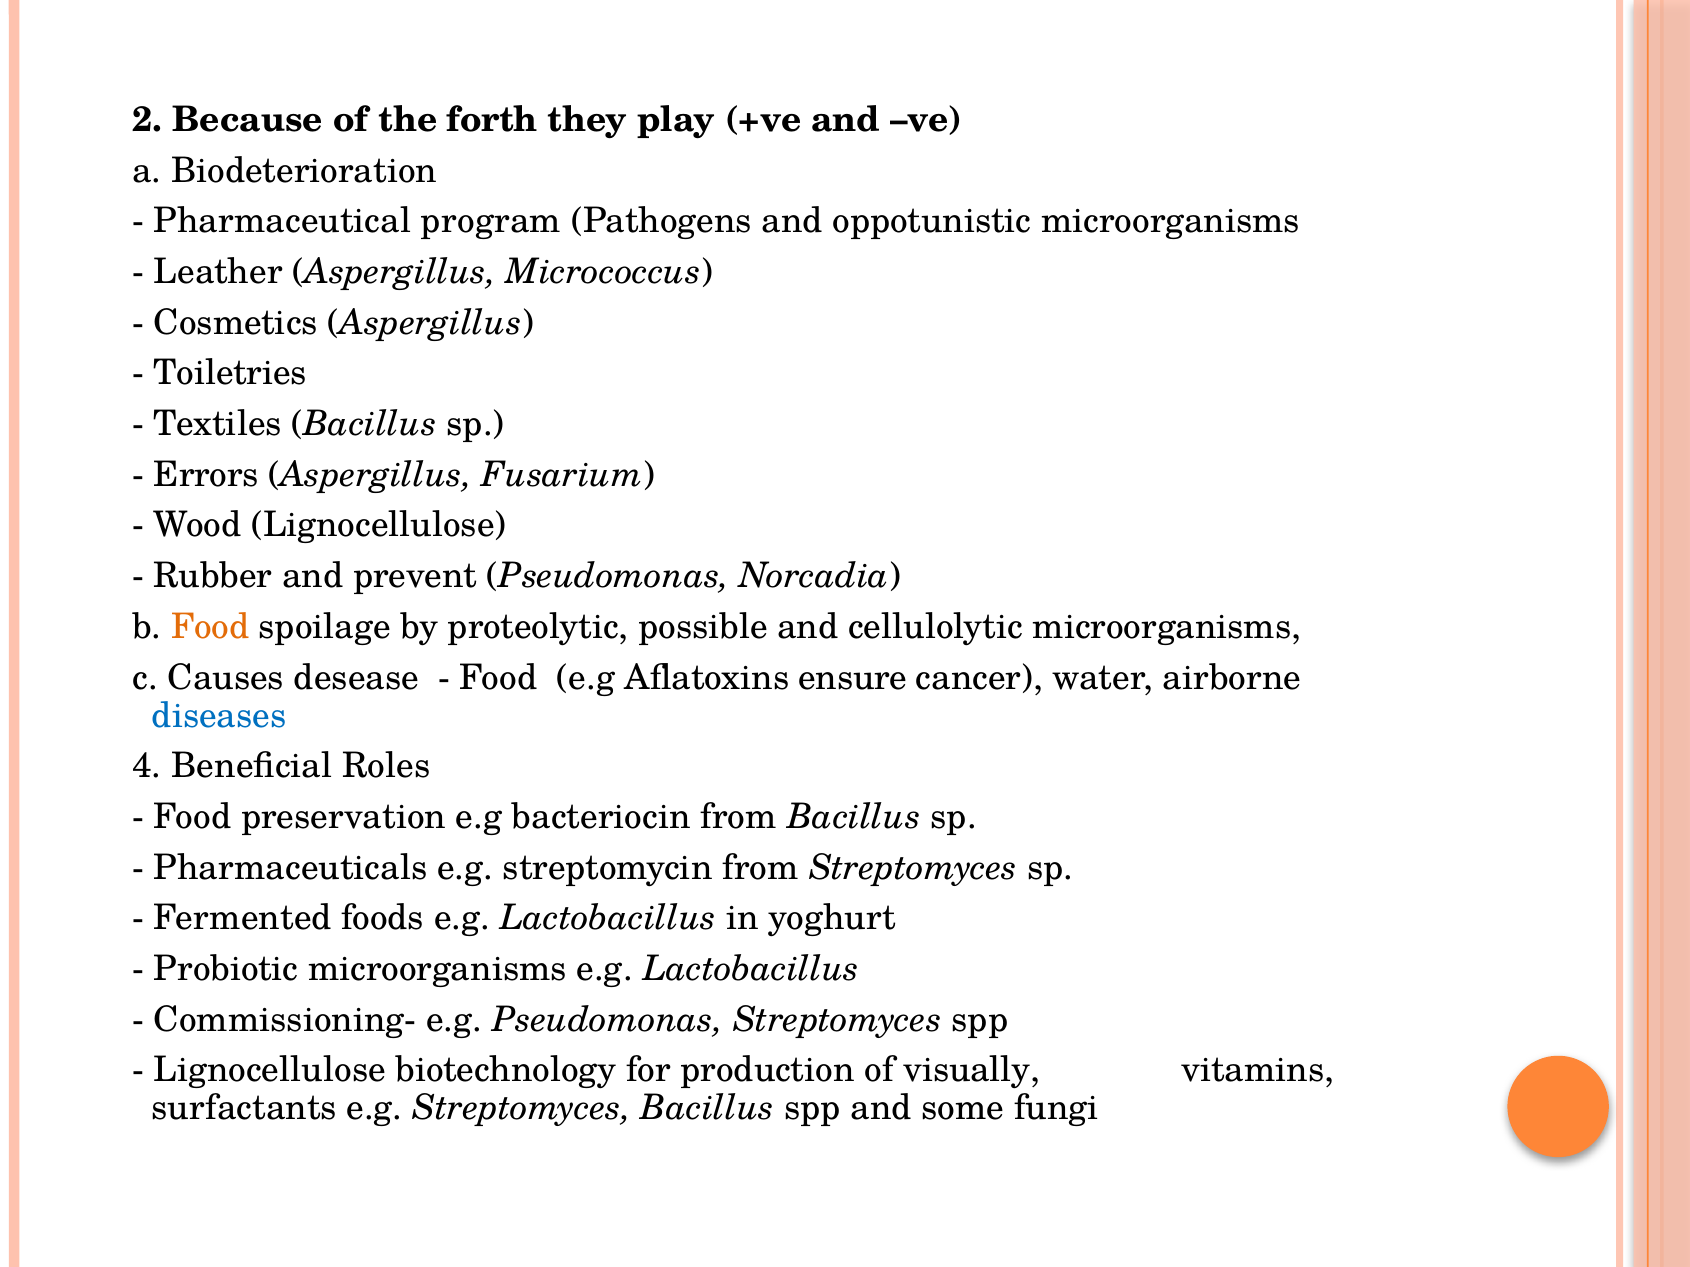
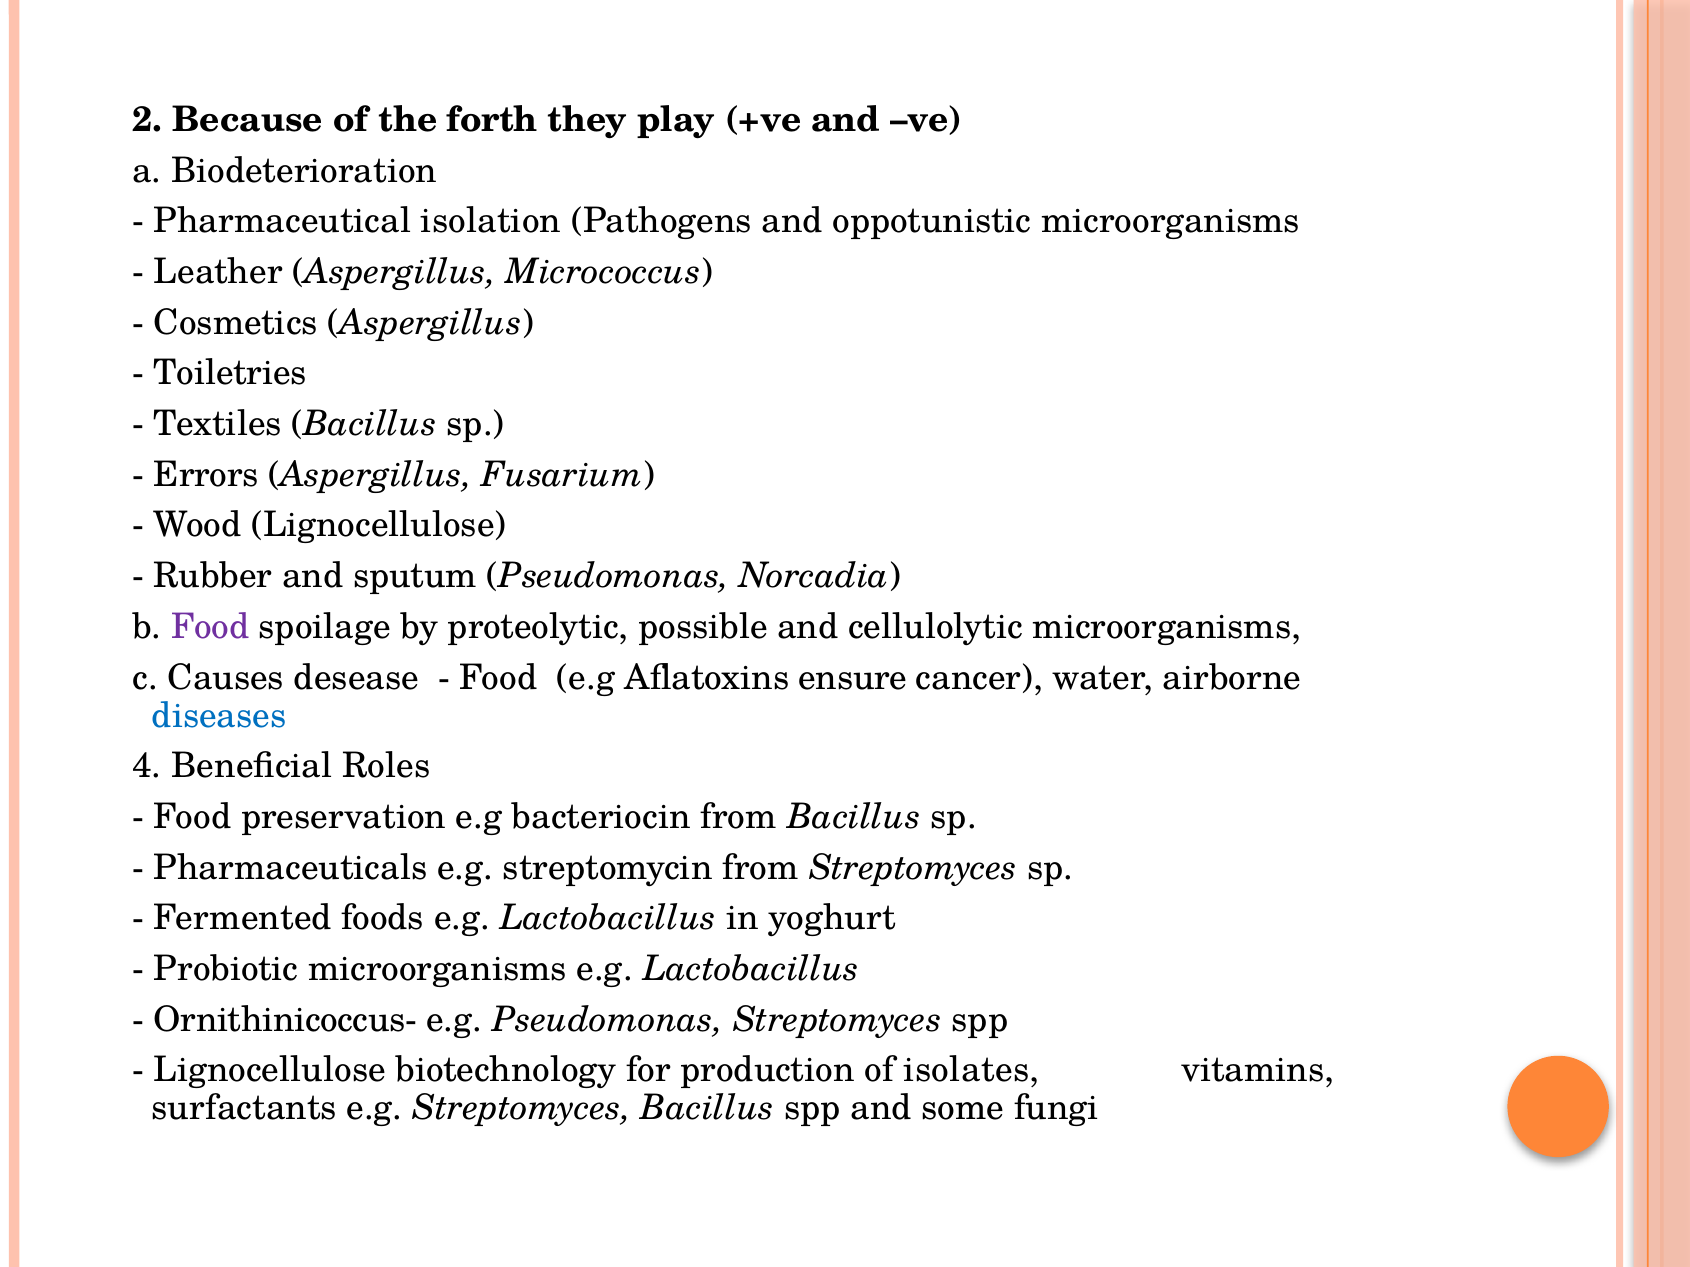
program: program -> isolation (491, 221)
prevent: prevent -> sputum (415, 576)
Food colour: orange -> purple (210, 627)
Commissioning-: Commissioning- -> Ornithinicoccus- (285, 1020)
visually: visually -> isolates (972, 1071)
